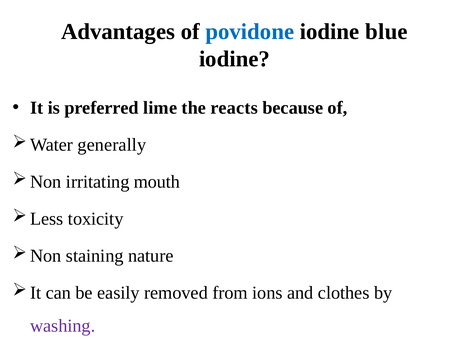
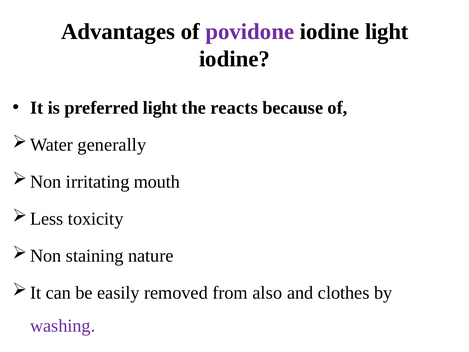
povidone colour: blue -> purple (250, 32)
iodine blue: blue -> light (387, 32)
preferred lime: lime -> light (160, 108)
ions: ions -> also (267, 293)
